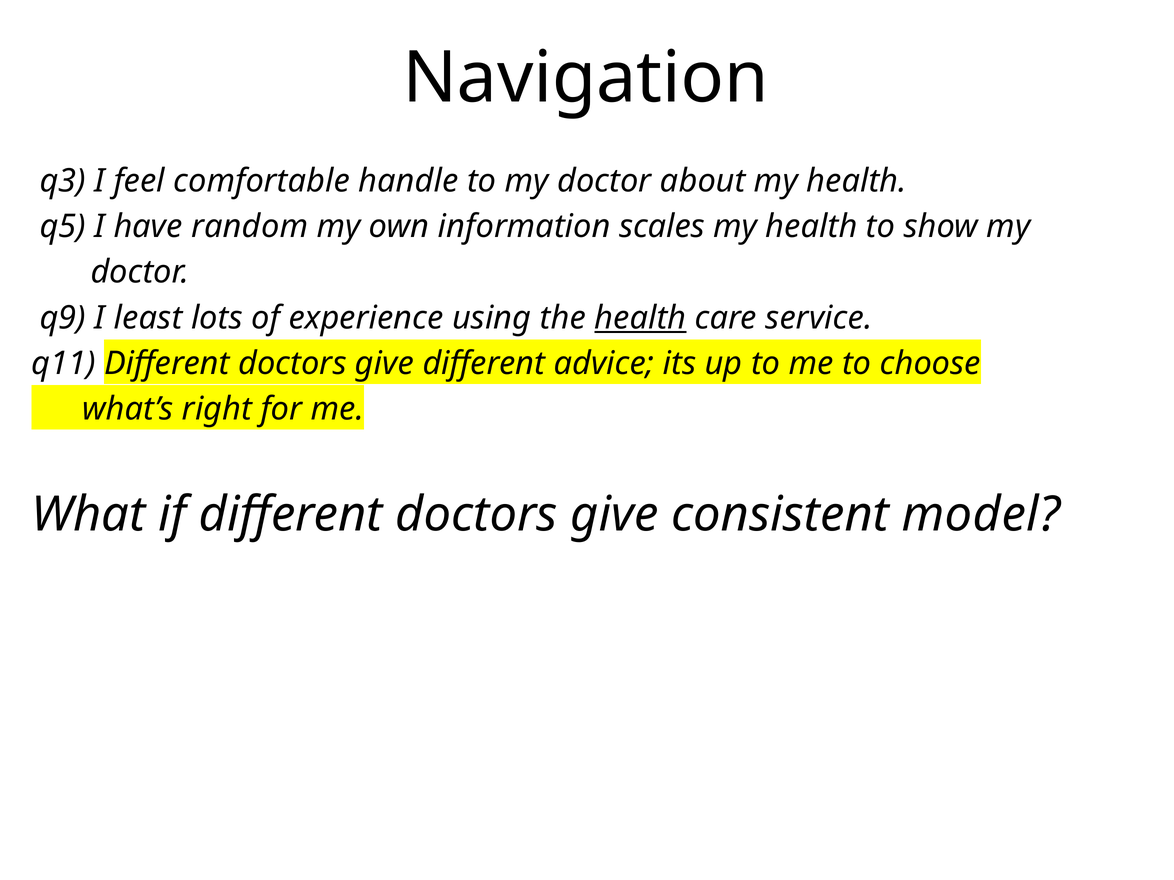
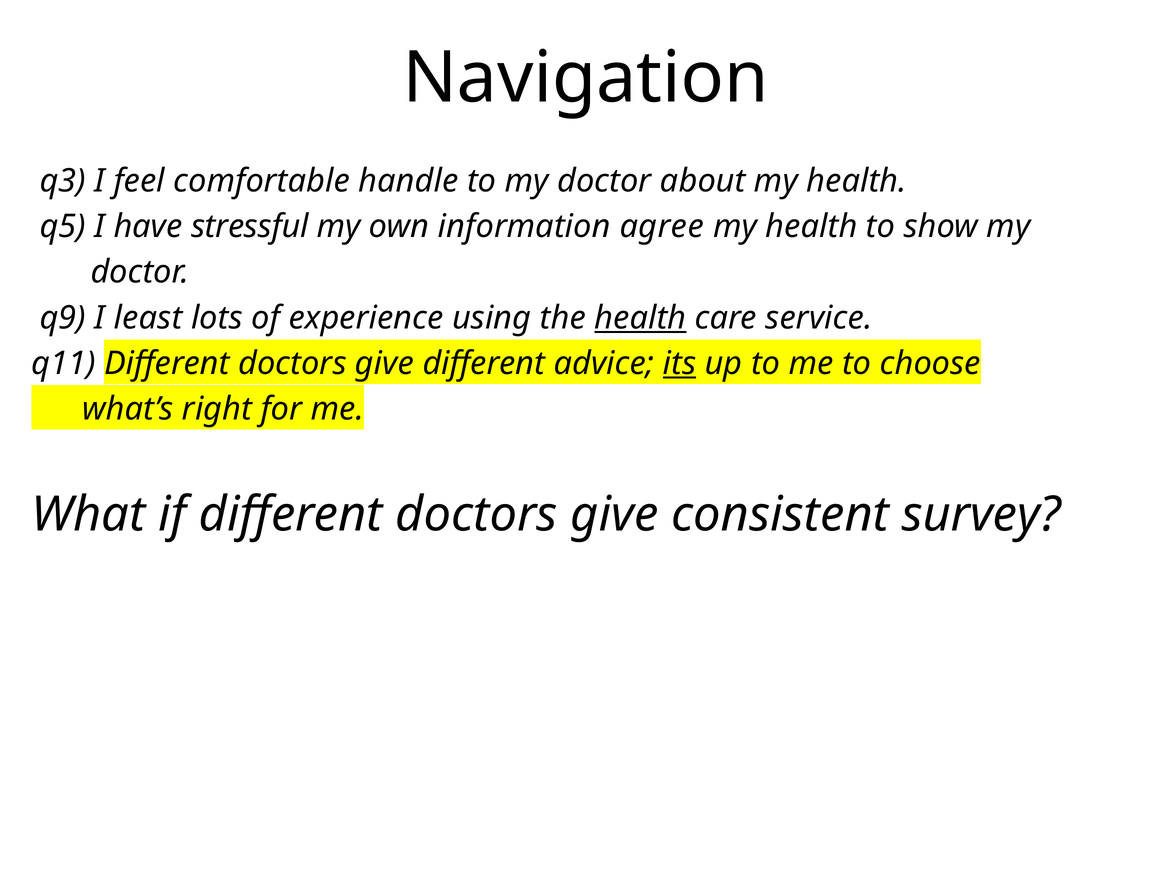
random: random -> stressful (250, 227)
scales: scales -> agree (662, 227)
its underline: none -> present (680, 364)
model: model -> survey (981, 515)
